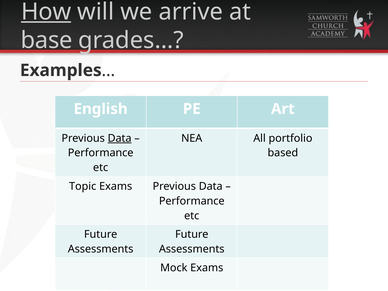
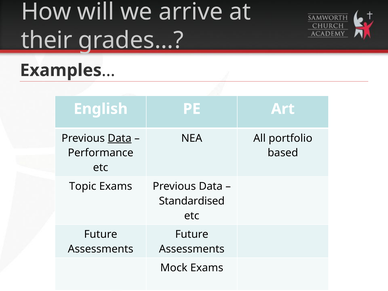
How underline: present -> none (46, 12)
base: base -> their (47, 40)
Performance: Performance -> Standardised (192, 201)
